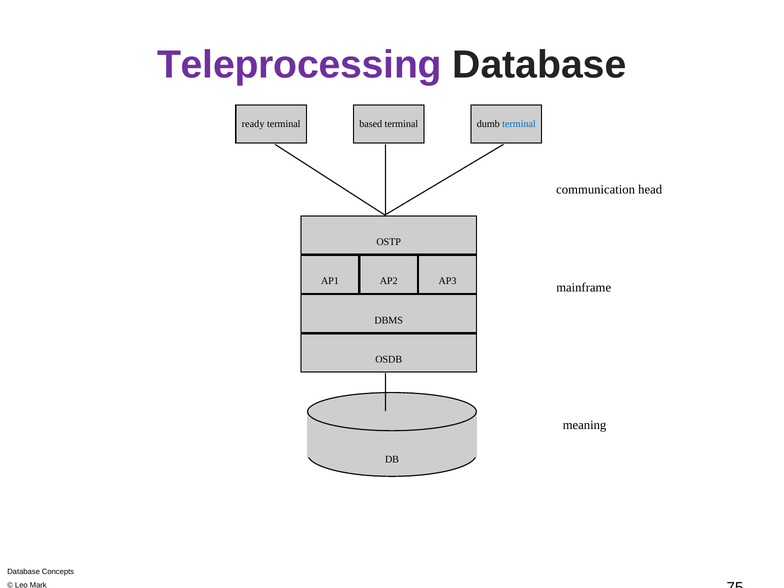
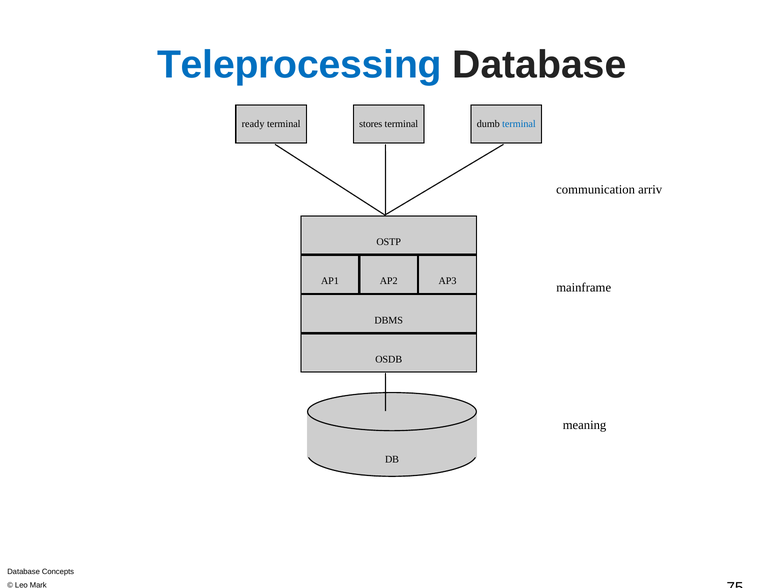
Teleprocessing colour: purple -> blue (299, 65)
based: based -> stores (371, 124)
head: head -> arriv (650, 190)
